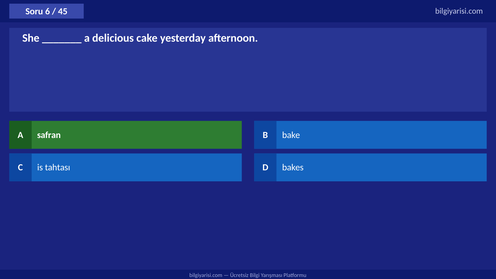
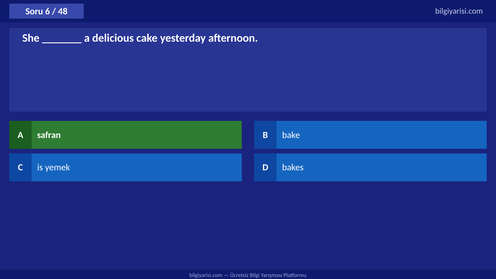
45: 45 -> 48 (63, 11)
tahtası: tahtası -> yemek (58, 168)
